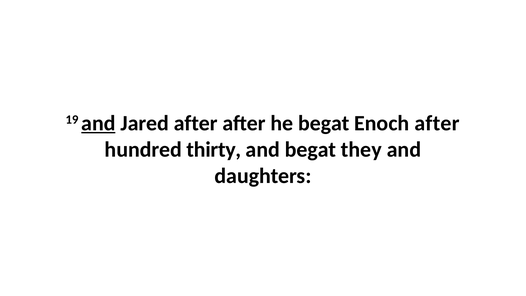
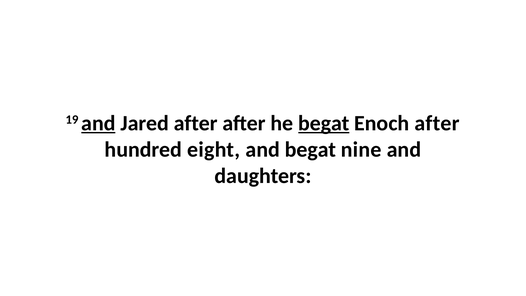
begat underline: none -> present (324, 123)
thirty: thirty -> eight (214, 149)
they: they -> nine (361, 149)
